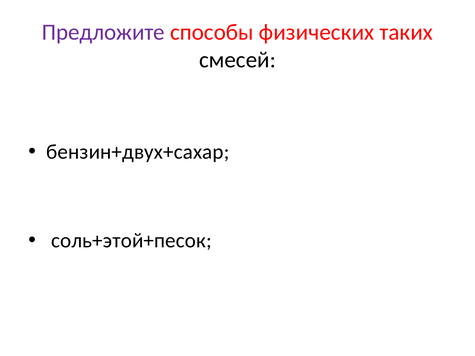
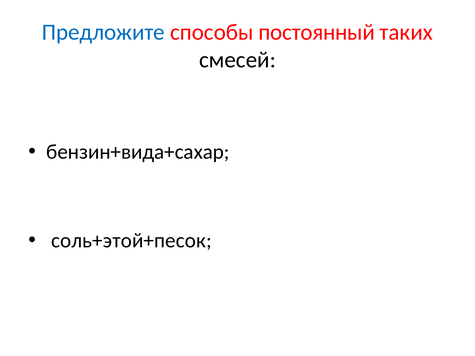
Предложите colour: purple -> blue (103, 32)
физических: физических -> постоянный (317, 32)
бензин+двух+сахар: бензин+двух+сахар -> бензин+вида+сахар (138, 152)
